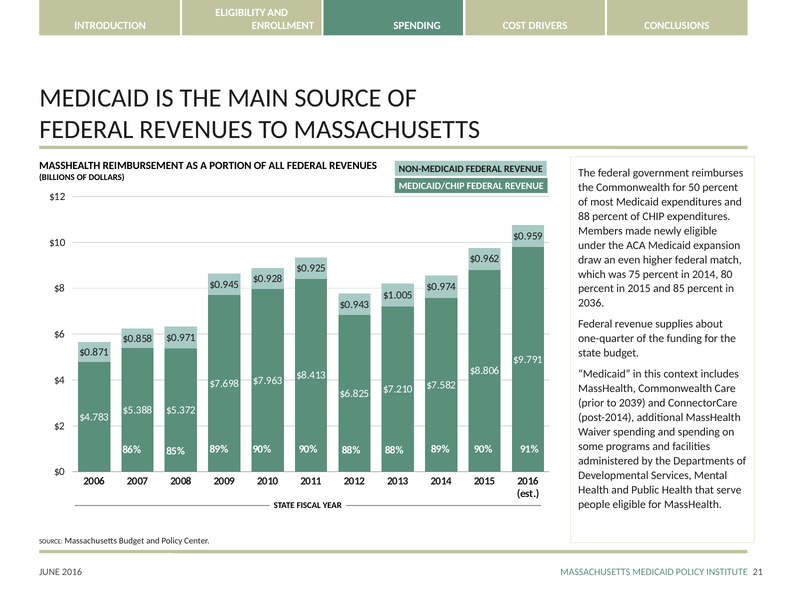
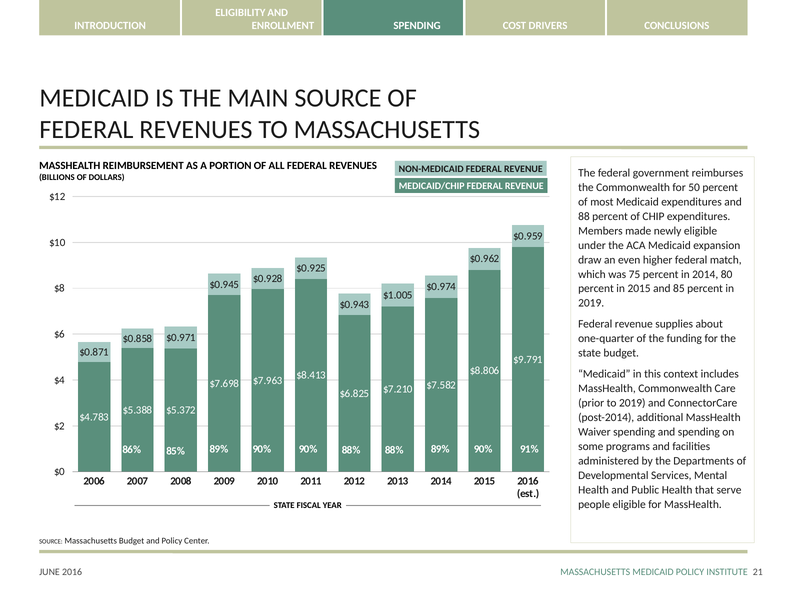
2036: 2036 -> 2019 (591, 303)
to 2039: 2039 -> 2019 (632, 403)
